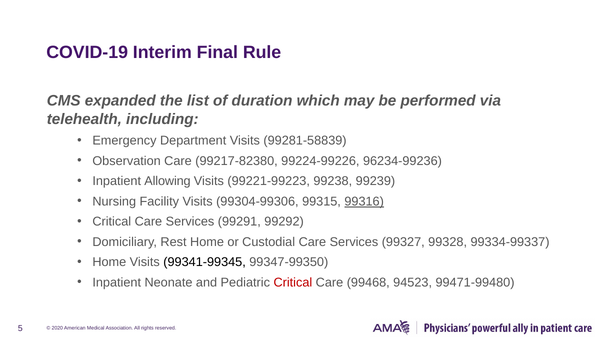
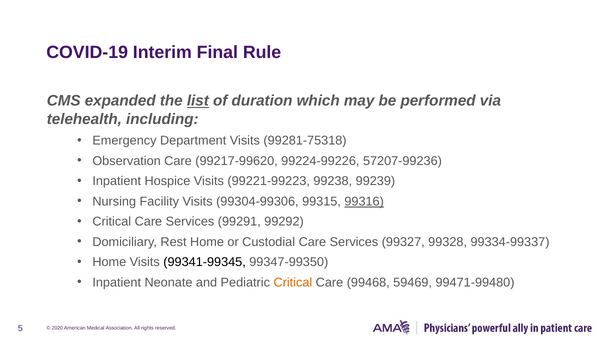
list underline: none -> present (198, 101)
99281-58839: 99281-58839 -> 99281-75318 (305, 141)
99217-82380: 99217-82380 -> 99217-99620 (237, 161)
96234-99236: 96234-99236 -> 57207-99236 (402, 161)
Allowing: Allowing -> Hospice (167, 181)
Critical colour: red -> orange (293, 283)
94523: 94523 -> 59469 (413, 283)
